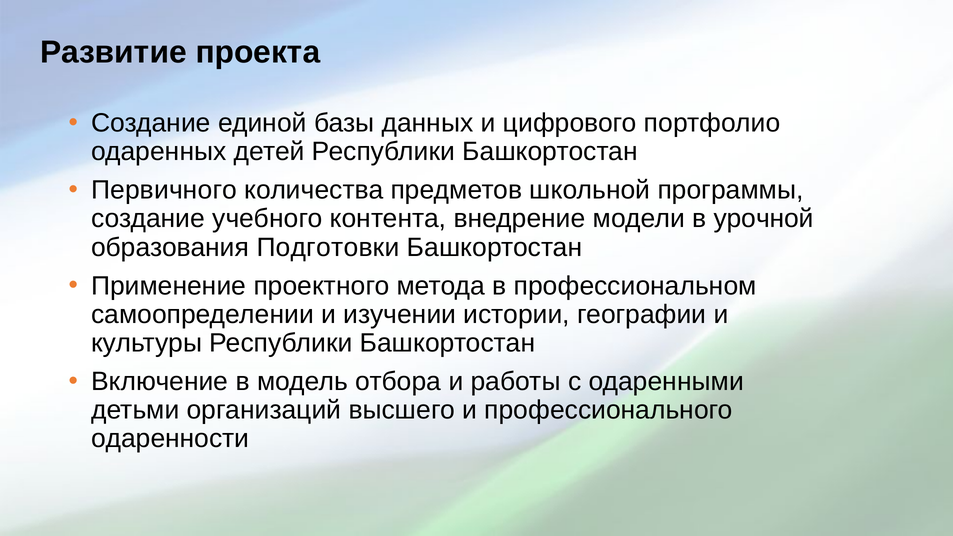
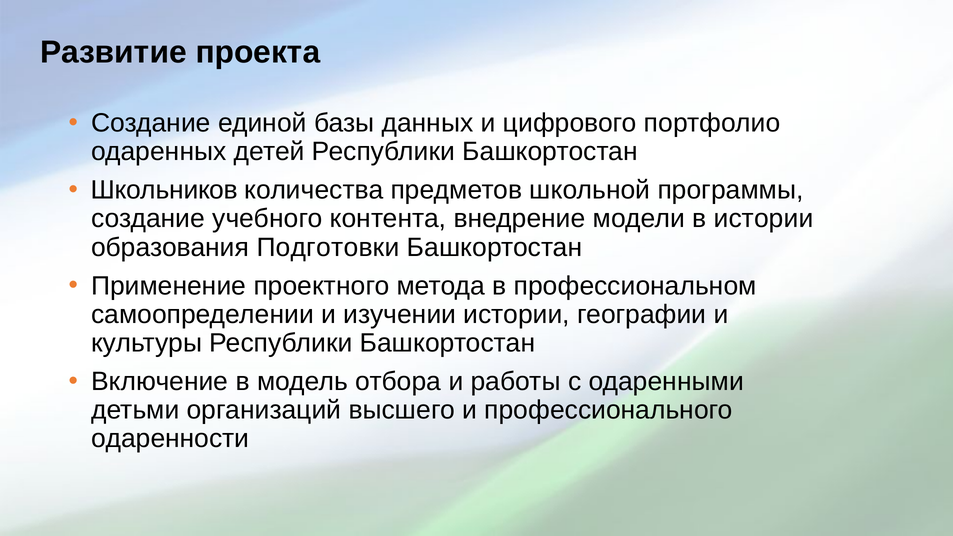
Первичного: Первичного -> Школьников (164, 190)
в урочной: урочной -> истории (764, 219)
